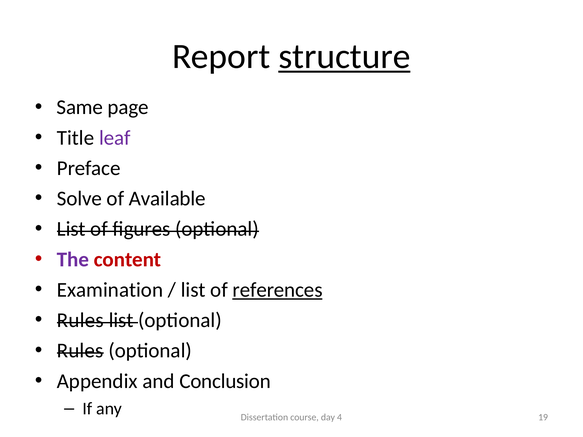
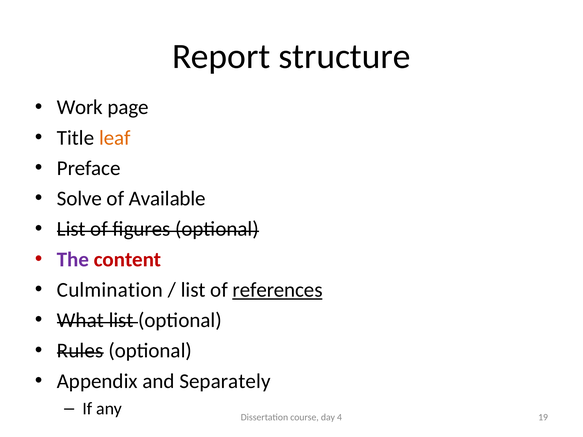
structure underline: present -> none (344, 56)
Same: Same -> Work (80, 107)
leaf colour: purple -> orange (115, 138)
Examination: Examination -> Culmination (110, 290)
Rules: Rules -> What (80, 320)
Conclusion: Conclusion -> Separately (225, 381)
